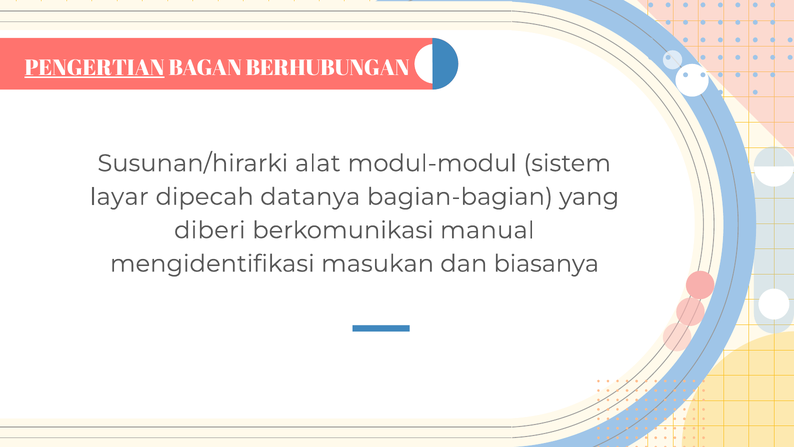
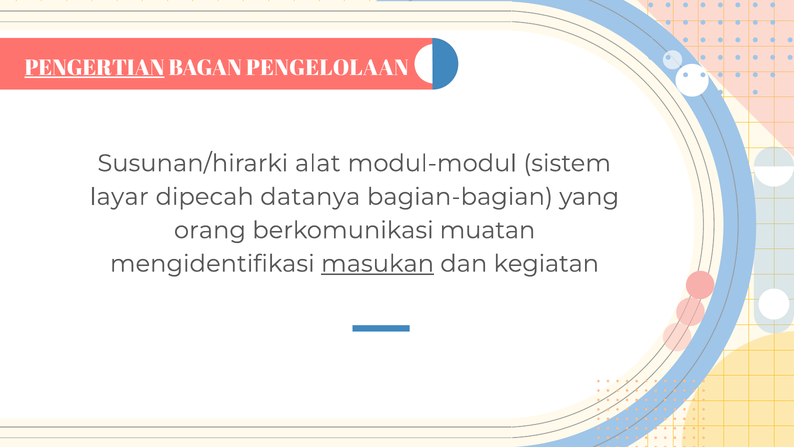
BERHUBUNGAN: BERHUBUNGAN -> PENGELOLAAN (327, 68)
diberi: diberi -> orang (210, 230)
manual: manual -> muatan (487, 230)
masukan underline: none -> present (378, 264)
biasanya: biasanya -> kegiatan (546, 264)
